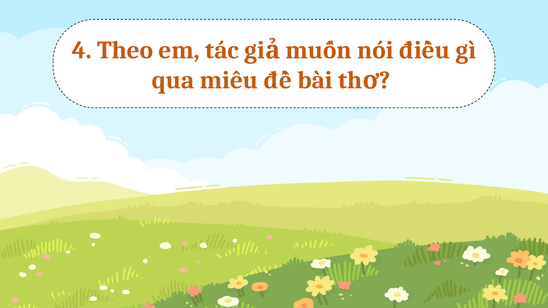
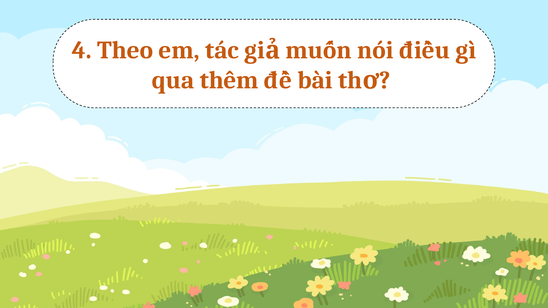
miêu: miêu -> thêm (229, 80)
